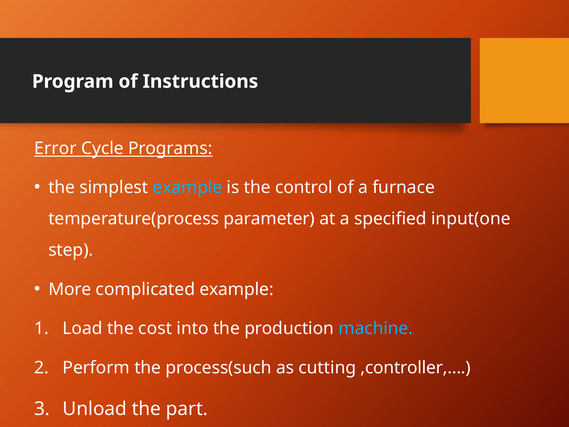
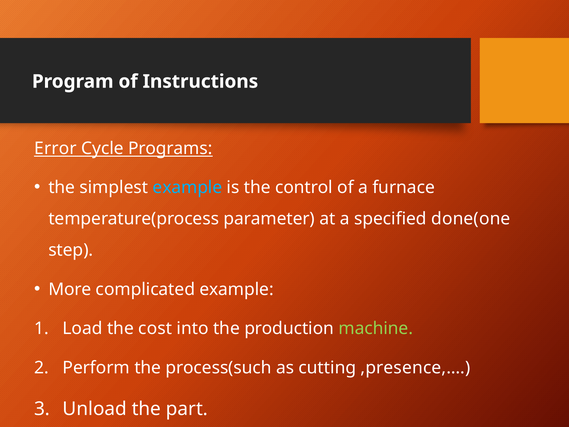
input(one: input(one -> done(one (471, 219)
machine colour: light blue -> light green (376, 328)
,controller,…: ,controller,… -> ,presence,… (415, 367)
